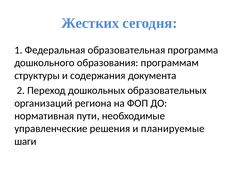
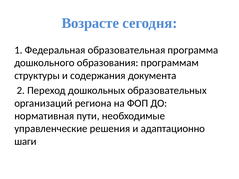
Жестких: Жестких -> Возрасте (90, 23)
планируемые: планируемые -> адаптационно (173, 129)
